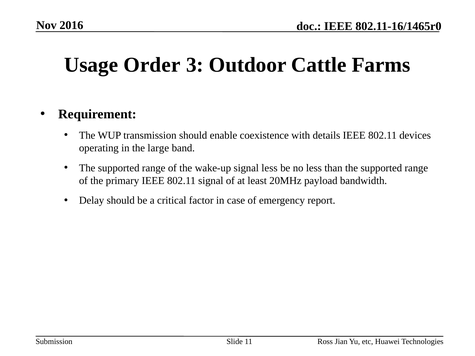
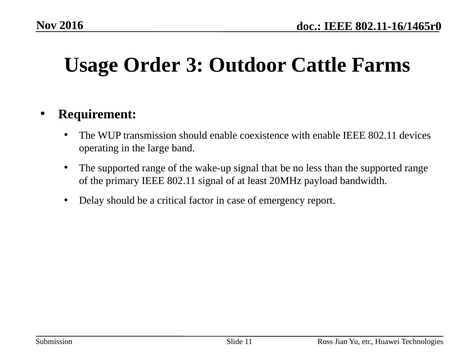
with details: details -> enable (326, 135)
signal less: less -> that (270, 168)
